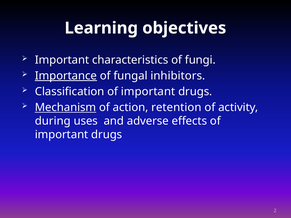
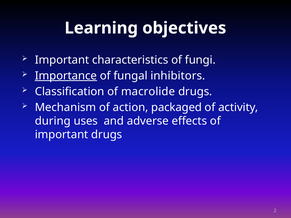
Classification of important: important -> macrolide (148, 92)
Mechanism underline: present -> none (66, 108)
retention: retention -> packaged (177, 108)
